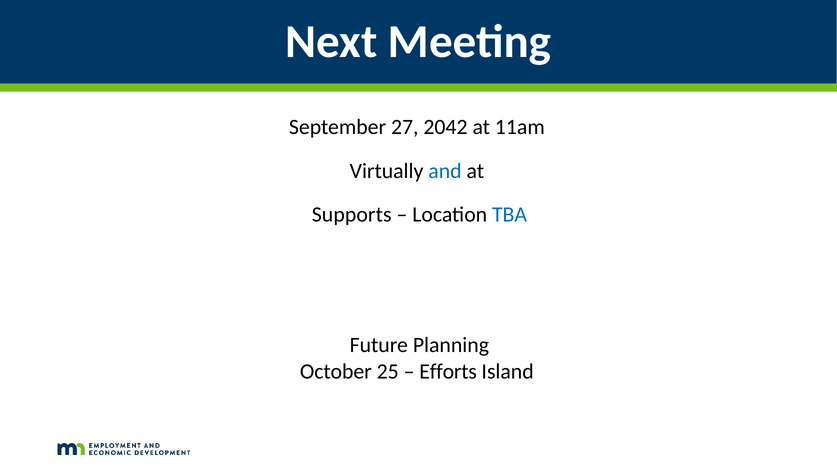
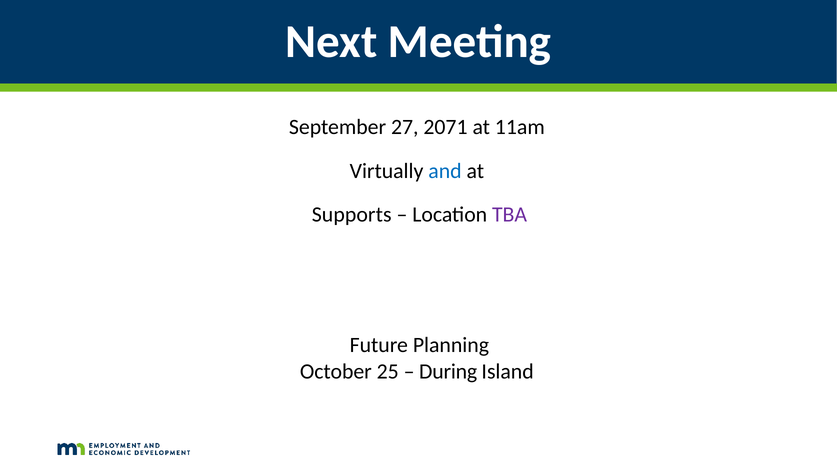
2042: 2042 -> 2071 (445, 127)
TBA colour: blue -> purple (510, 214)
Efforts: Efforts -> During (448, 371)
